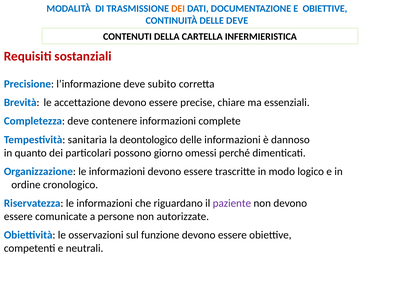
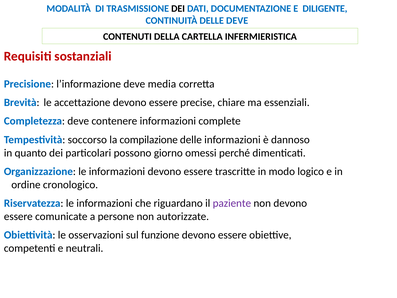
DEI colour: orange -> black (178, 9)
E OBIETTIVE: OBIETTIVE -> DILIGENTE (325, 9)
subito: subito -> media (162, 84)
sanitaria: sanitaria -> soccorso (87, 139)
deontologico: deontologico -> compilazione (149, 139)
